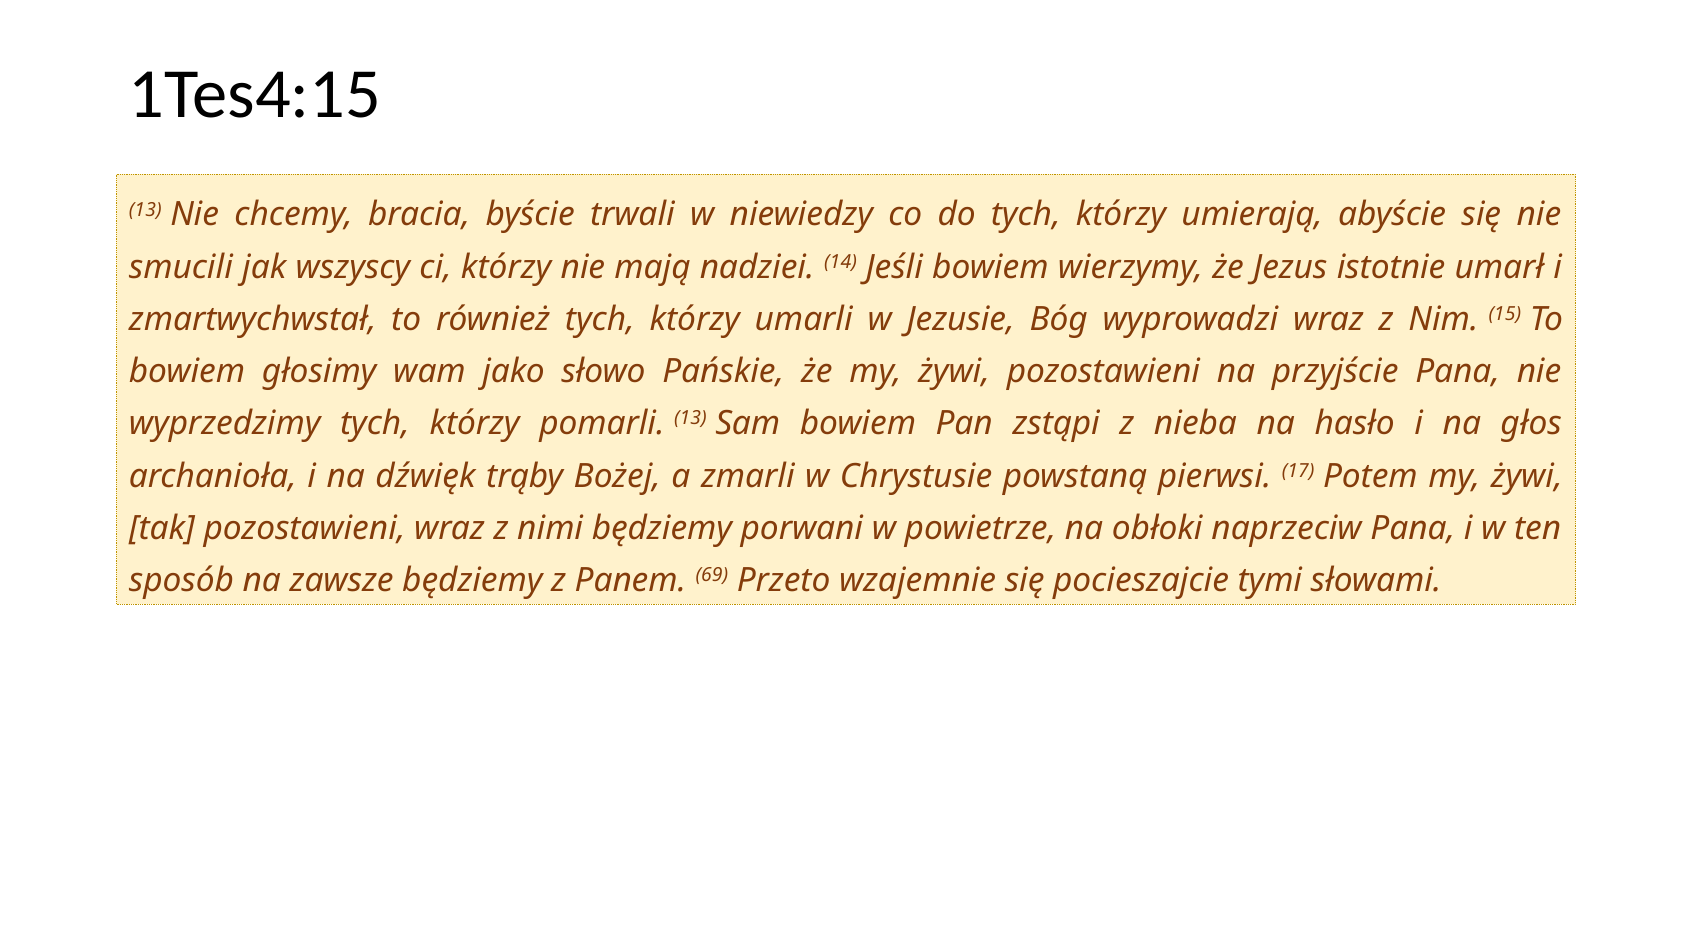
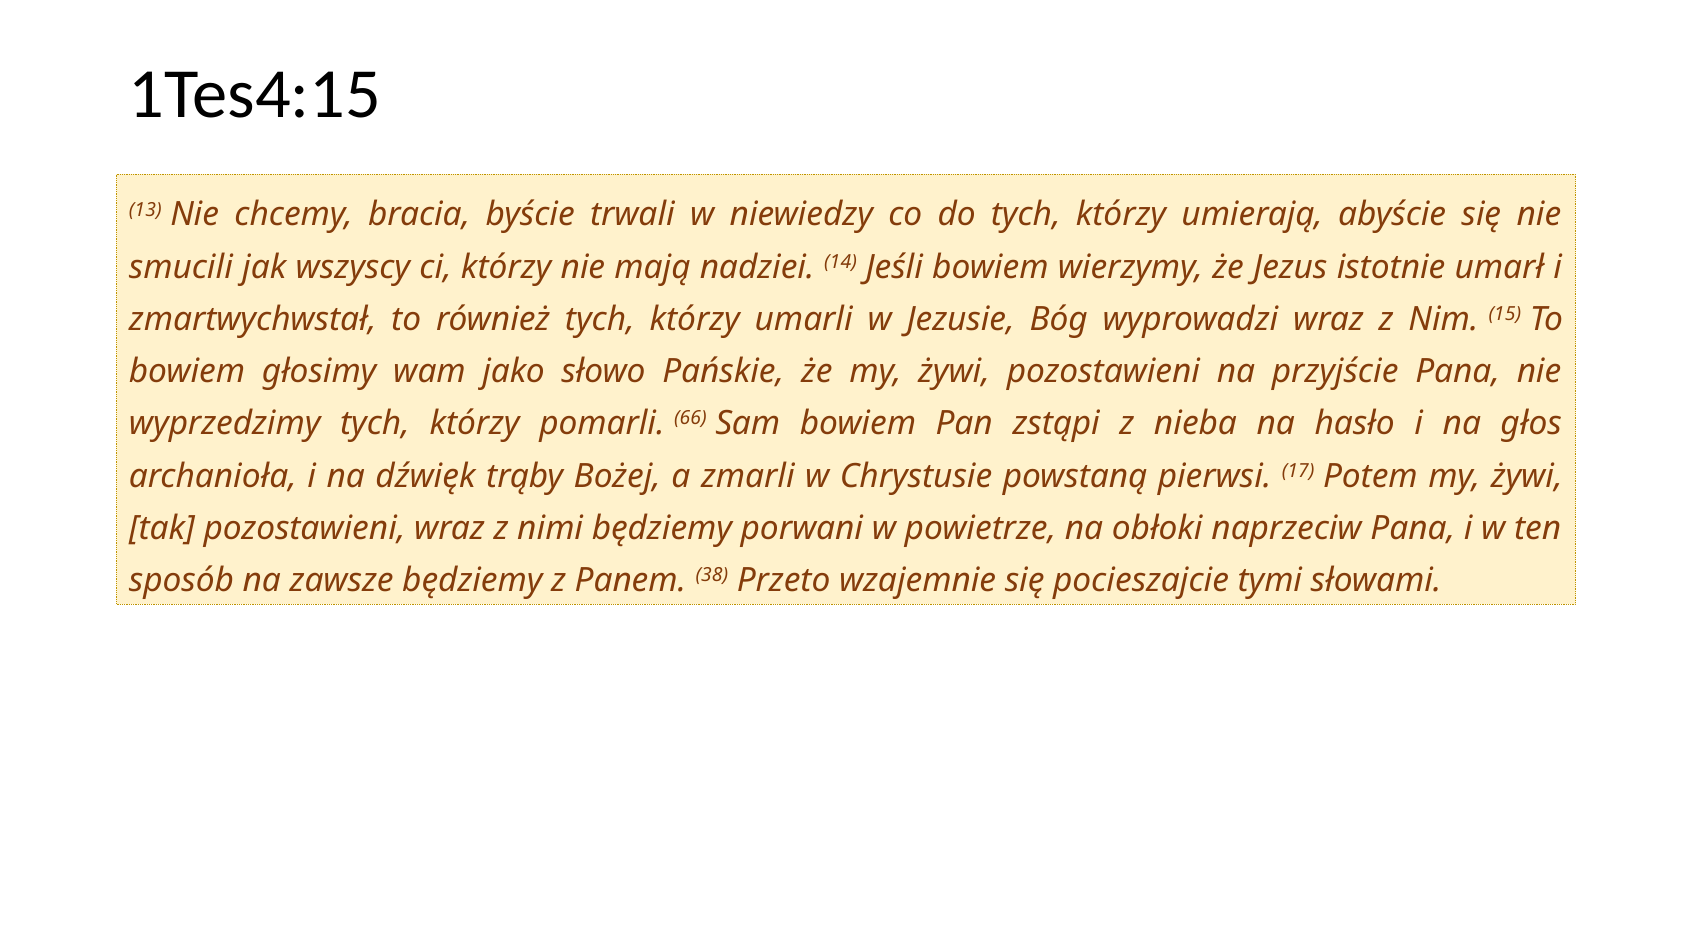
pomarli 13: 13 -> 66 (690, 418)
69: 69 -> 38 (712, 575)
